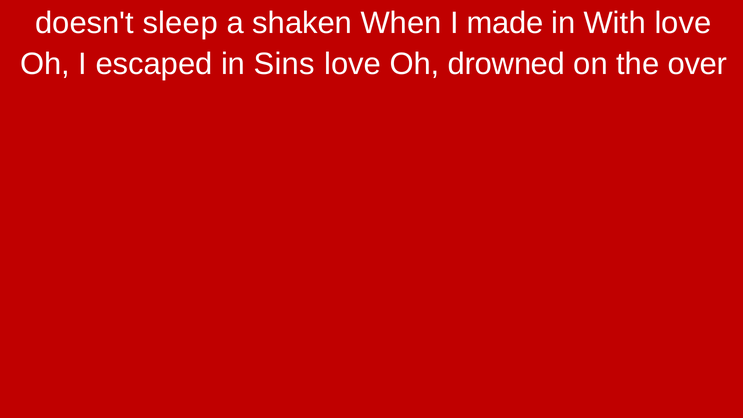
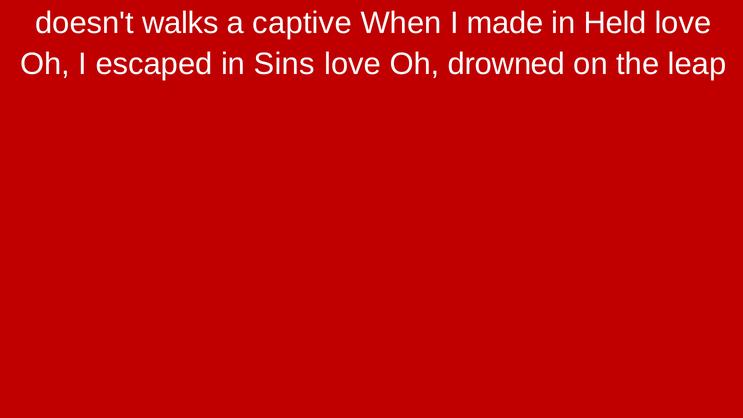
sleep: sleep -> walks (180, 23)
shaken: shaken -> captive (302, 23)
With: With -> Held (615, 23)
over: over -> leap (697, 64)
